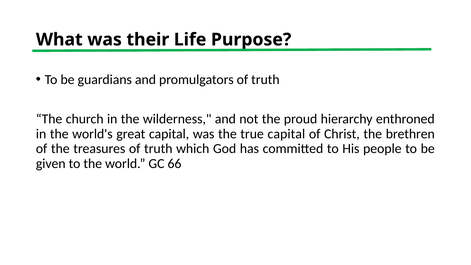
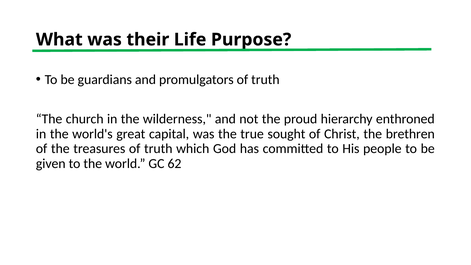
true capital: capital -> sought (286, 134)
66: 66 -> 62 (174, 163)
